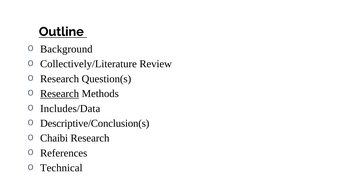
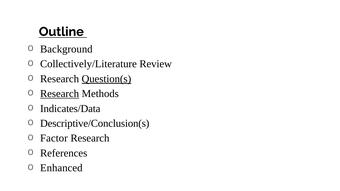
Question(s underline: none -> present (106, 79)
Includes/Data: Includes/Data -> Indicates/Data (70, 109)
Chaibi: Chaibi -> Factor (54, 138)
Technical: Technical -> Enhanced (61, 168)
